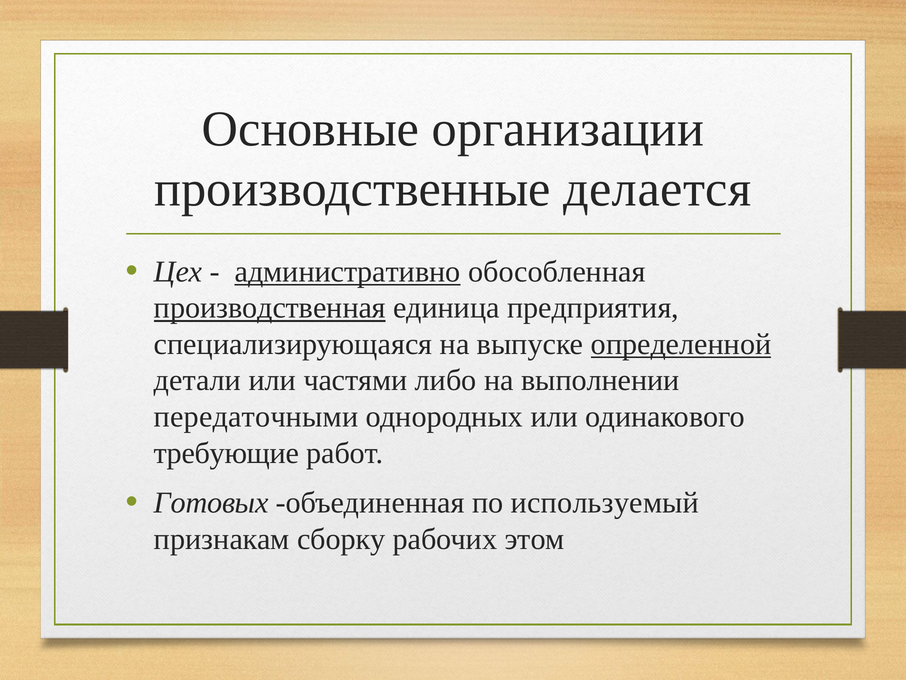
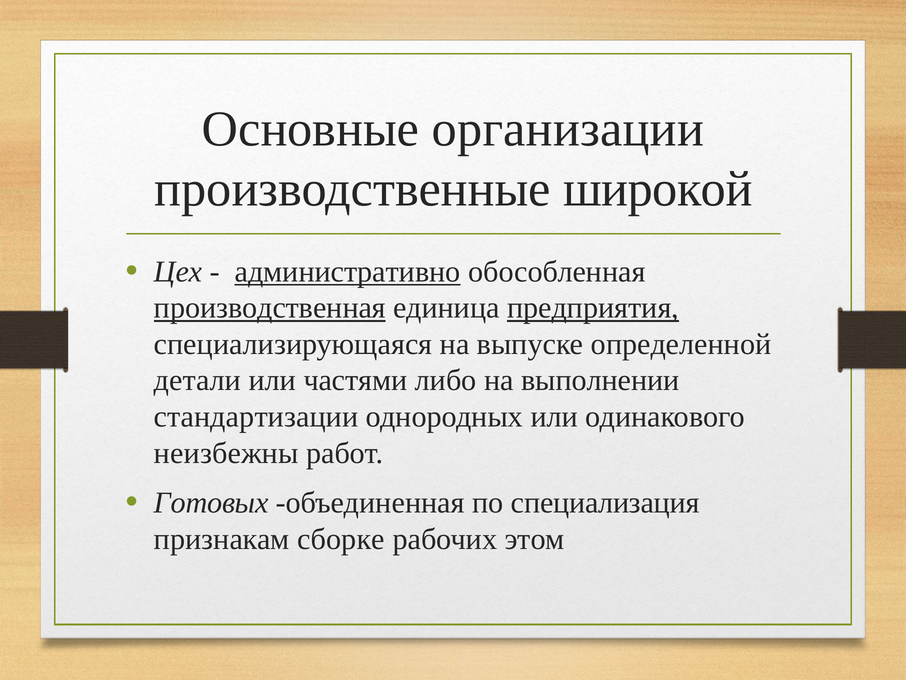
делается: делается -> широкой (658, 189)
предприятия underline: none -> present (593, 308)
определенной underline: present -> none (681, 344)
передаточными: передаточными -> стандартизации (256, 416)
требующие: требующие -> неизбежны (226, 453)
используемый: используемый -> специализация (605, 503)
сборку: сборку -> сборке (341, 539)
